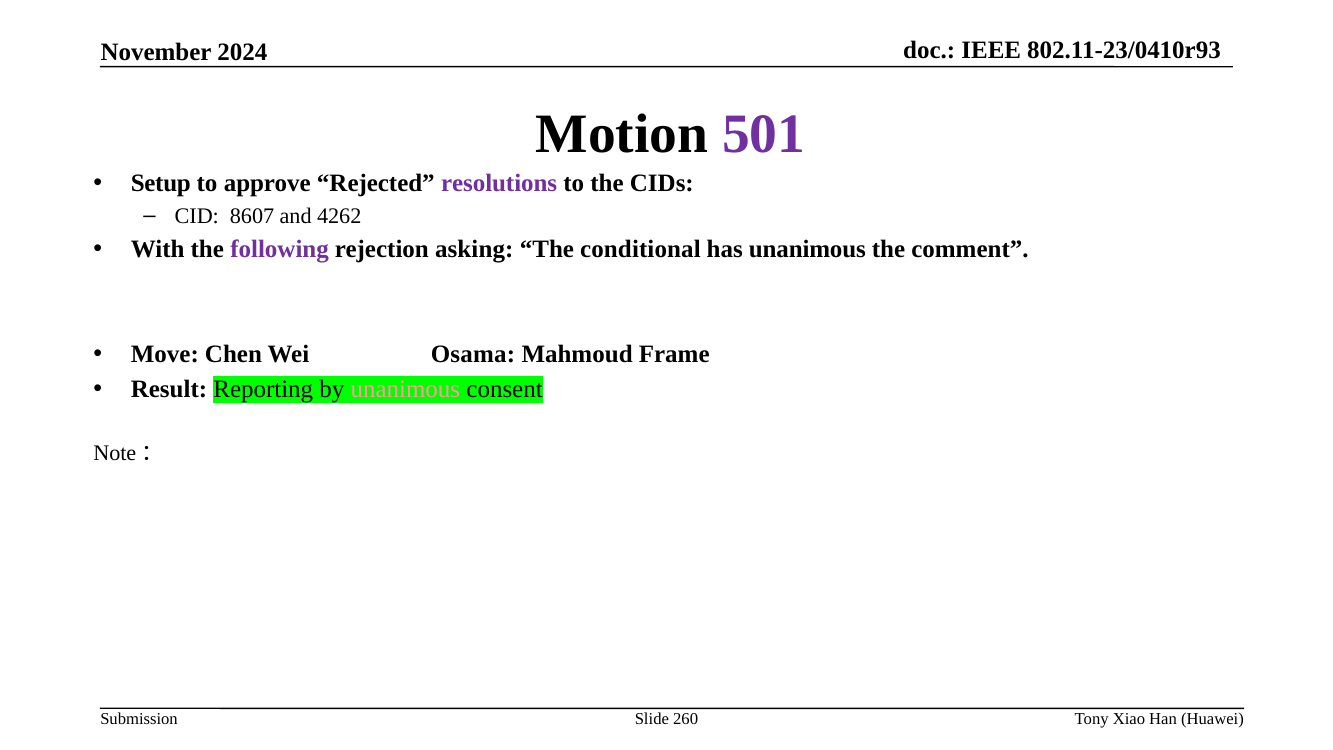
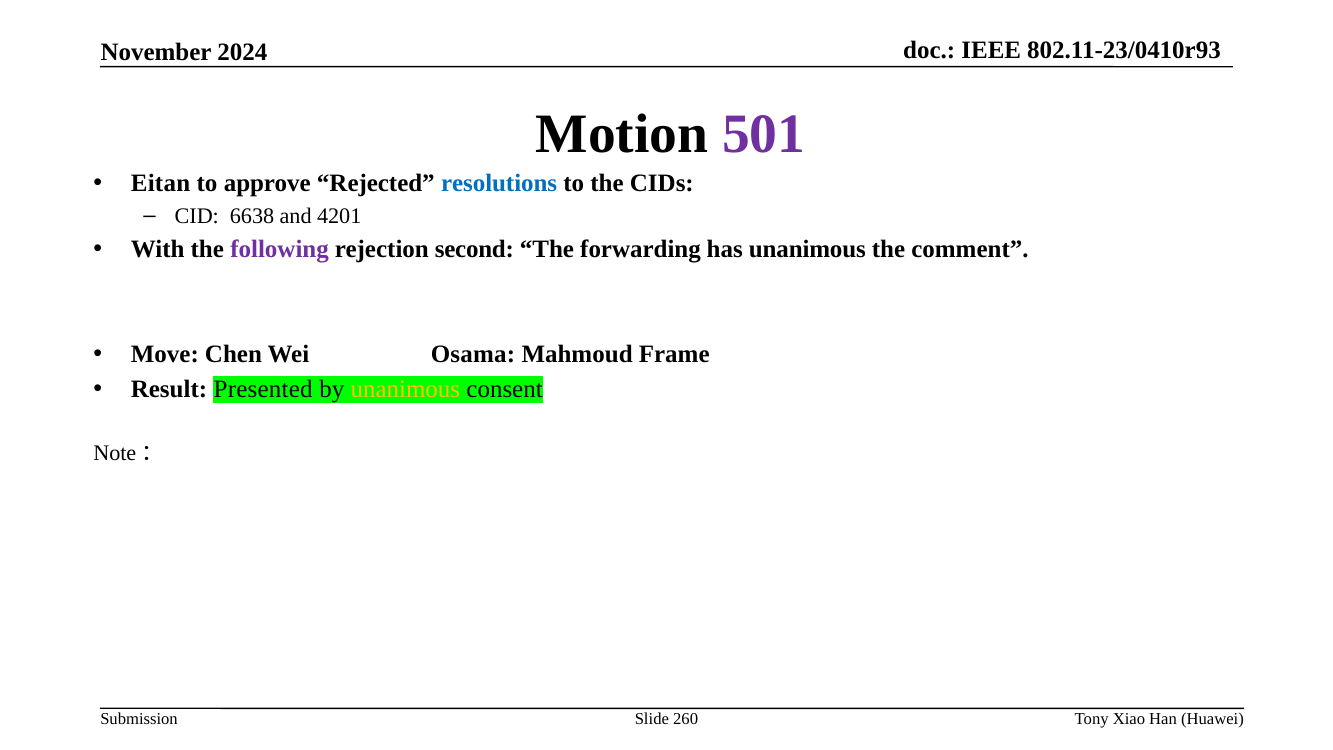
Setup: Setup -> Eitan (161, 183)
resolutions colour: purple -> blue (499, 183)
8607: 8607 -> 6638 (252, 216)
4262: 4262 -> 4201 (339, 216)
asking: asking -> second (474, 249)
conditional: conditional -> forwarding (640, 249)
Reporting: Reporting -> Presented (263, 389)
unanimous colour: pink -> yellow (405, 389)
